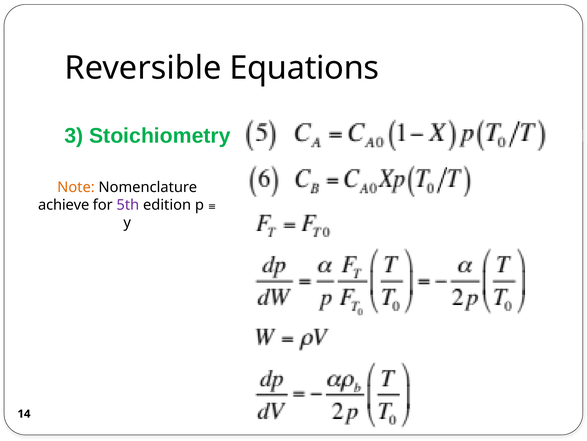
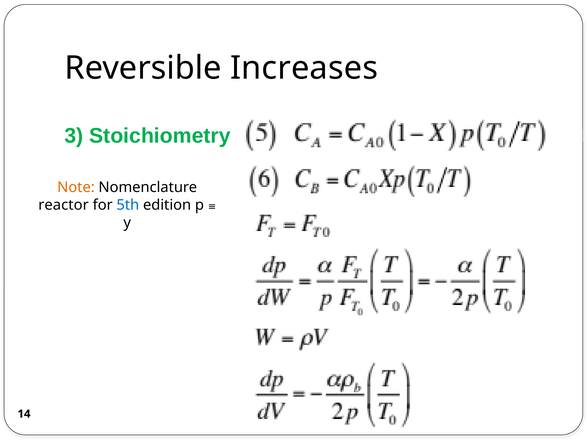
Equations: Equations -> Increases (304, 68)
achieve: achieve -> reactor (64, 205)
5th colour: purple -> blue (128, 205)
